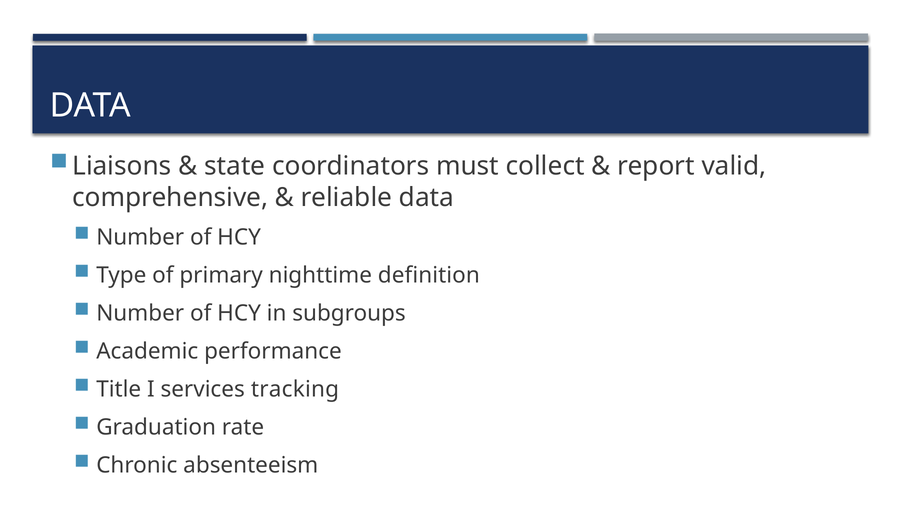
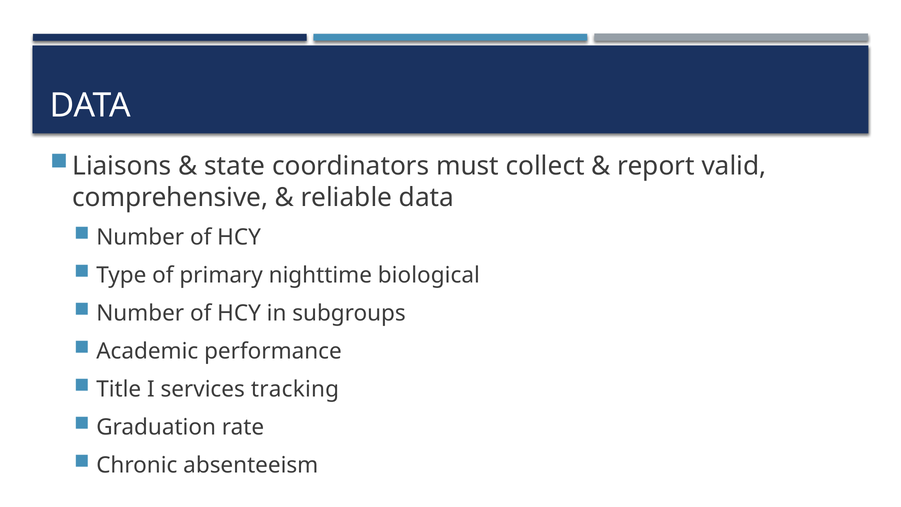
definition: definition -> biological (429, 275)
